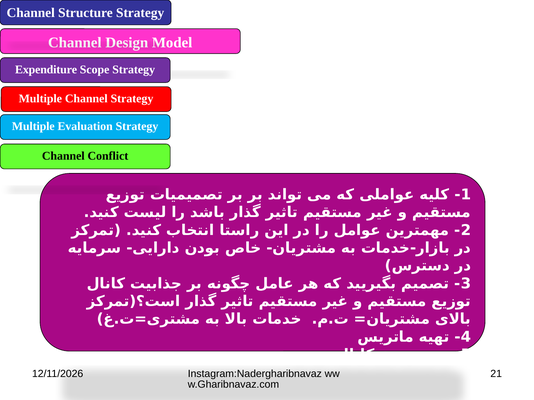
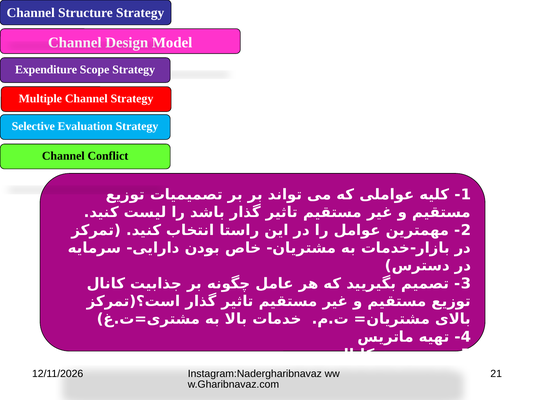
Multiple: Multiple -> Selective (33, 127)
